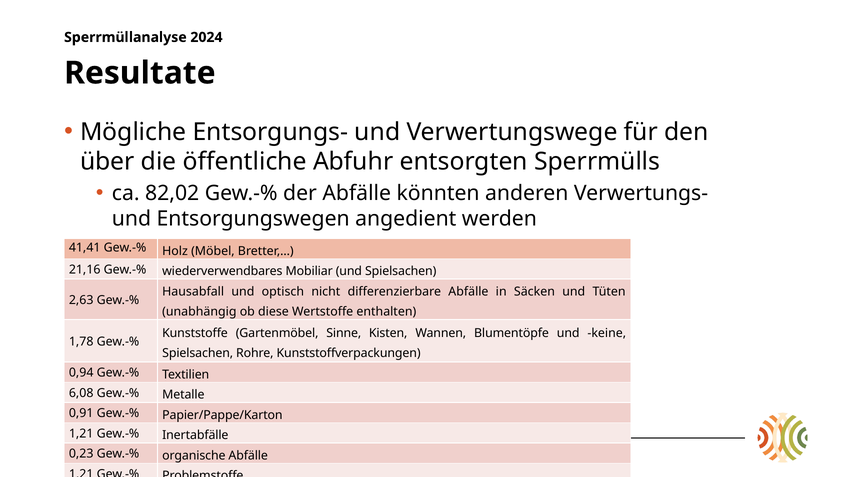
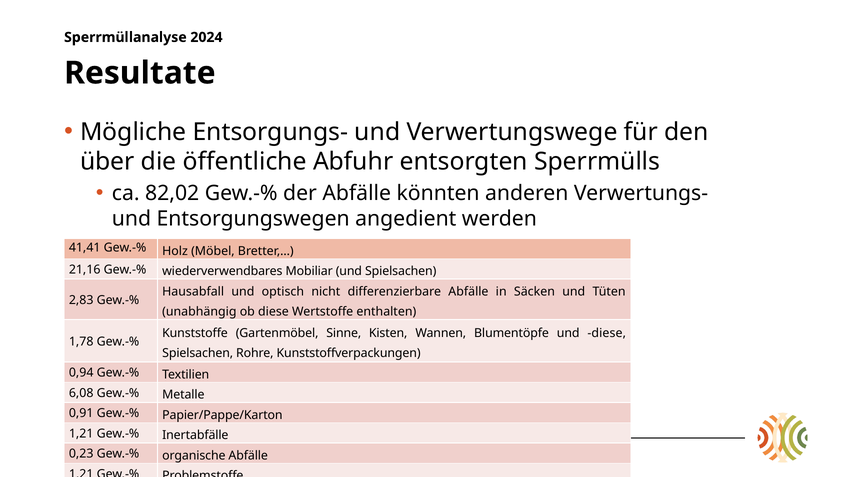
2,63: 2,63 -> 2,83 (81, 300)
und keine: keine -> diese (607, 333)
